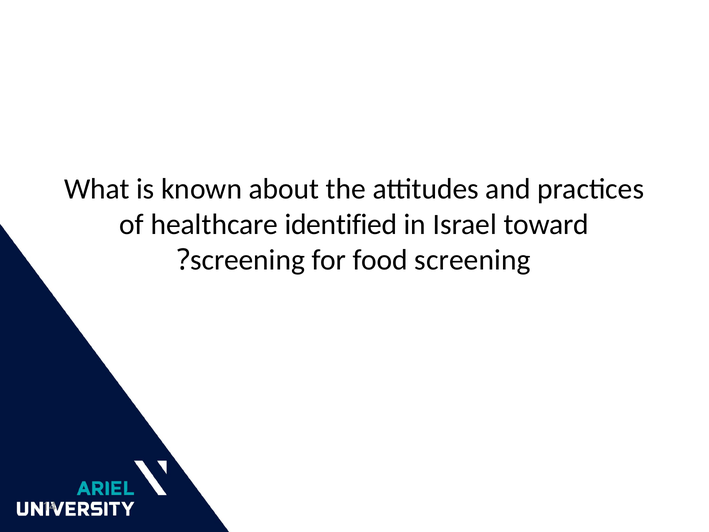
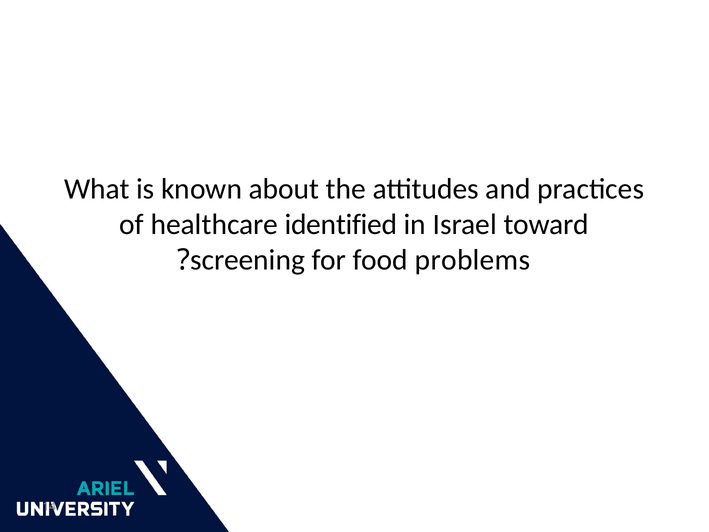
food screening: screening -> problems (473, 260)
